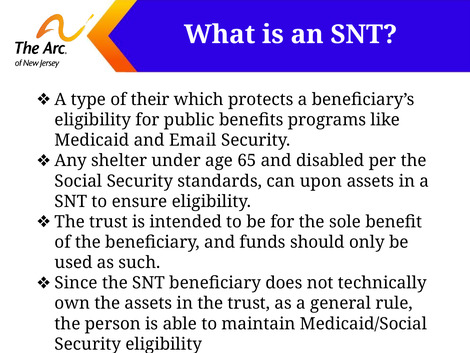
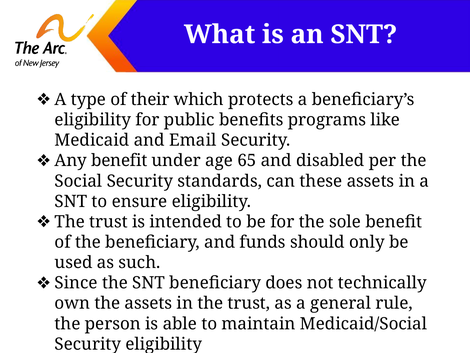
Any shelter: shelter -> benefit (119, 160)
upon: upon -> these (321, 181)
